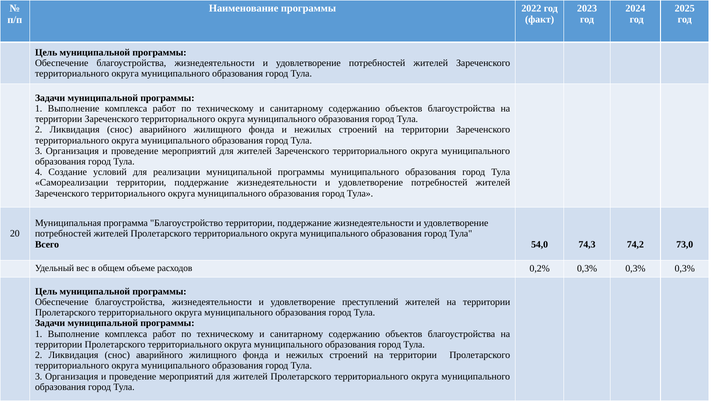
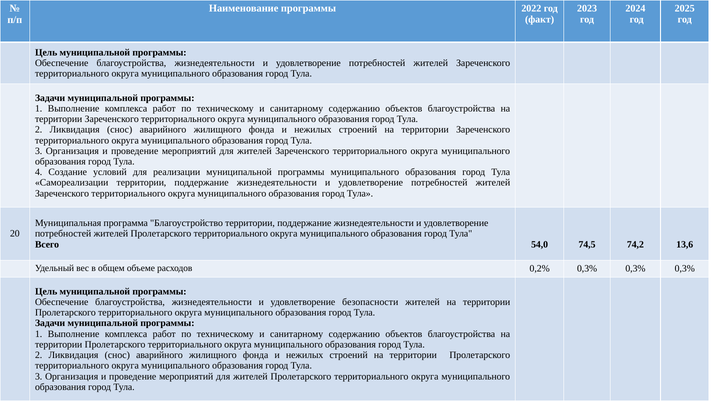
74,3: 74,3 -> 74,5 (587, 244)
73,0: 73,0 -> 13,6 (685, 244)
преступлений: преступлений -> безопасности (370, 302)
